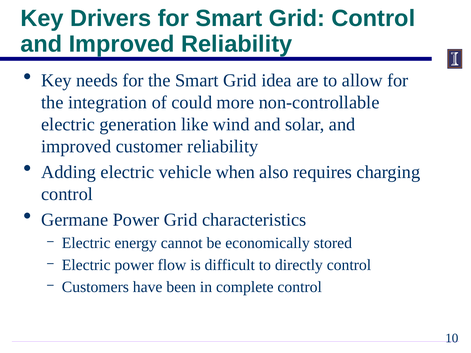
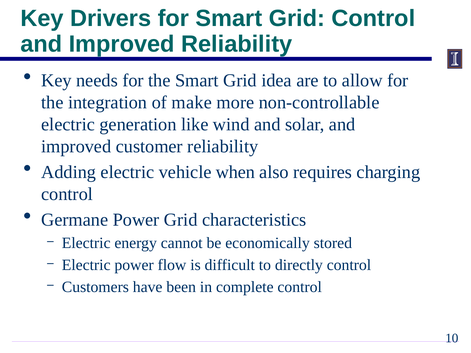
could: could -> make (192, 103)
